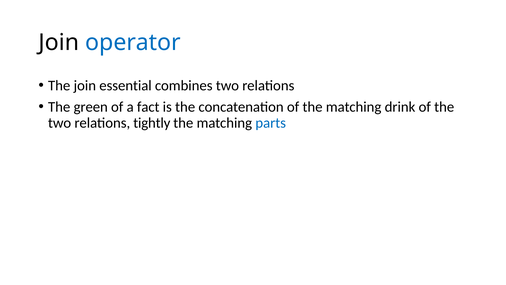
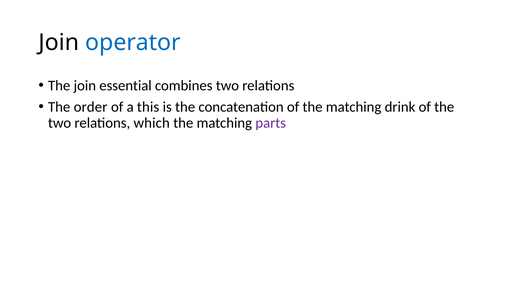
green: green -> order (91, 107)
fact: fact -> this (148, 107)
tightly: tightly -> which (152, 123)
parts colour: blue -> purple (271, 123)
